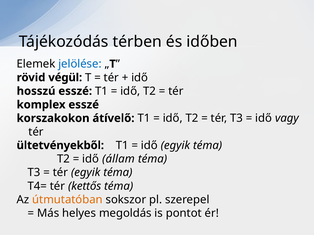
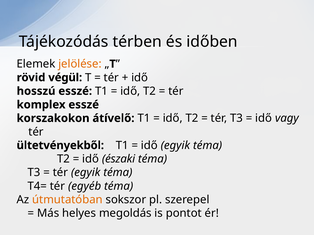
jelölése colour: blue -> orange (80, 64)
állam: állam -> északi (119, 159)
kettős: kettős -> egyéb (85, 186)
